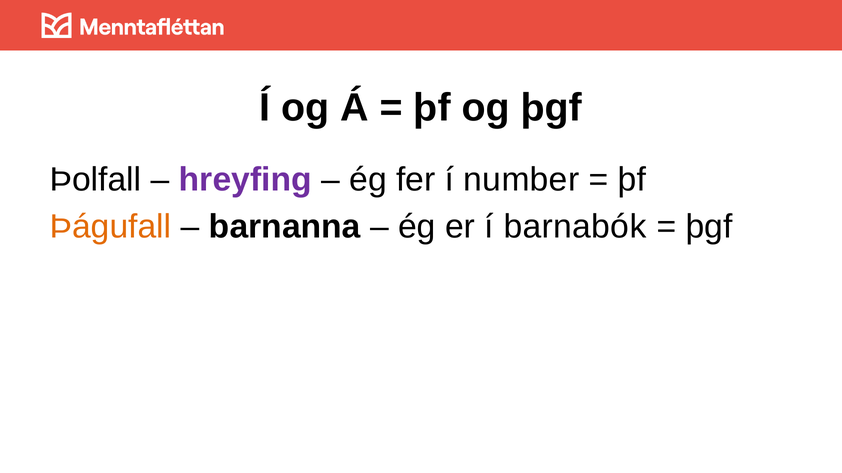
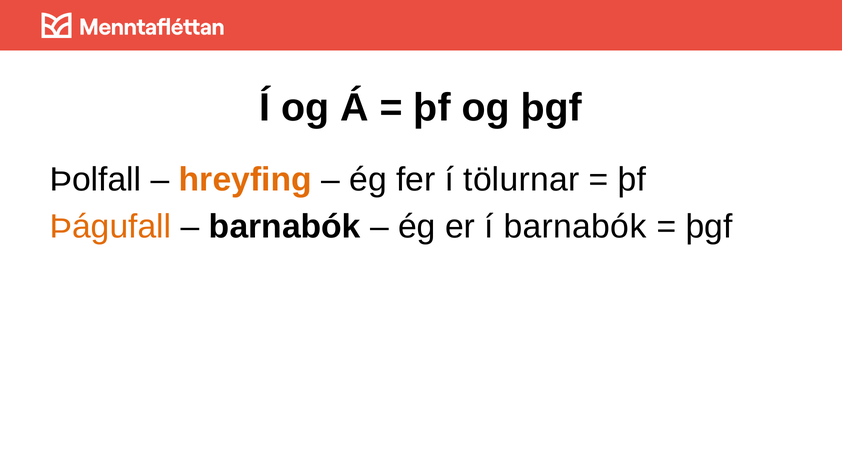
hreyfing colour: purple -> orange (245, 180)
number: number -> tölurnar (521, 180)
barnanna: barnanna -> barnabók (285, 227)
